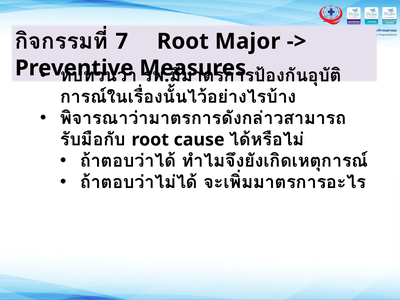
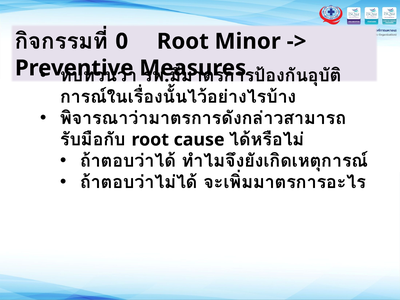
7: 7 -> 0 (122, 41)
Major: Major -> Minor (248, 41)
